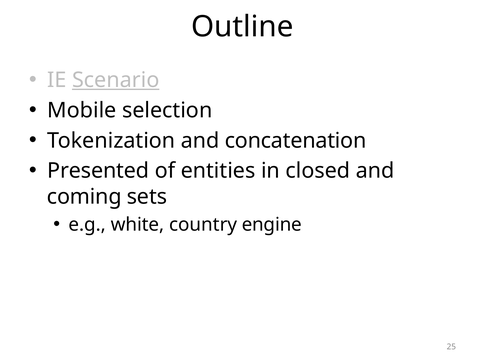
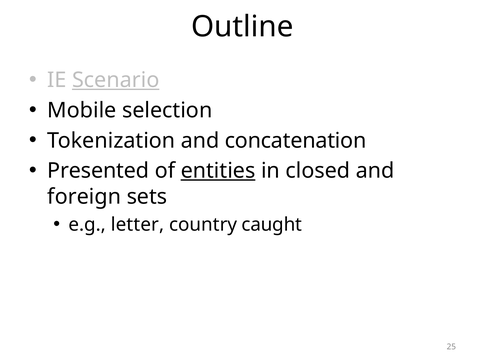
entities underline: none -> present (218, 171)
coming: coming -> foreign (84, 197)
white: white -> letter (137, 224)
engine: engine -> caught (272, 224)
